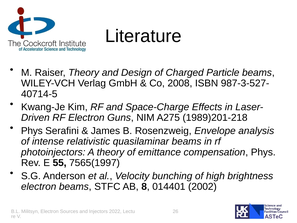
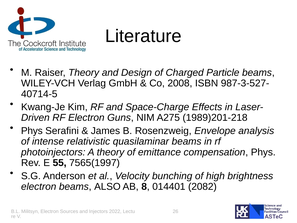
STFC: STFC -> ALSO (107, 186)
2002: 2002 -> 2082 (202, 186)
